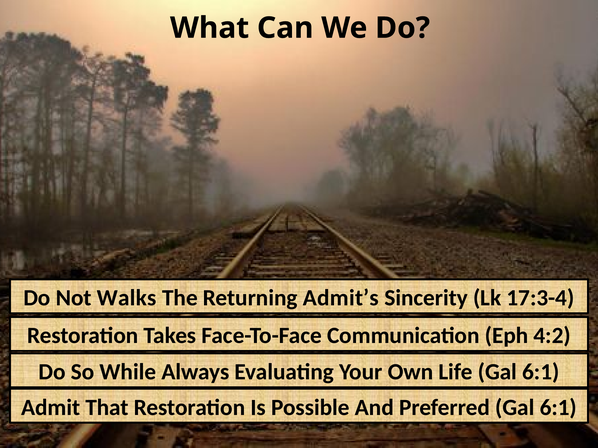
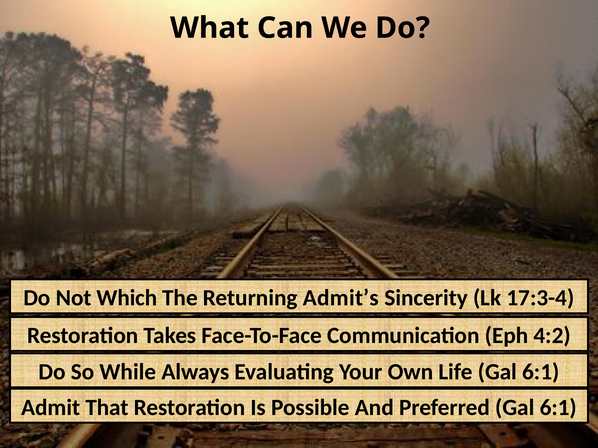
Walks: Walks -> Which (127, 298)
